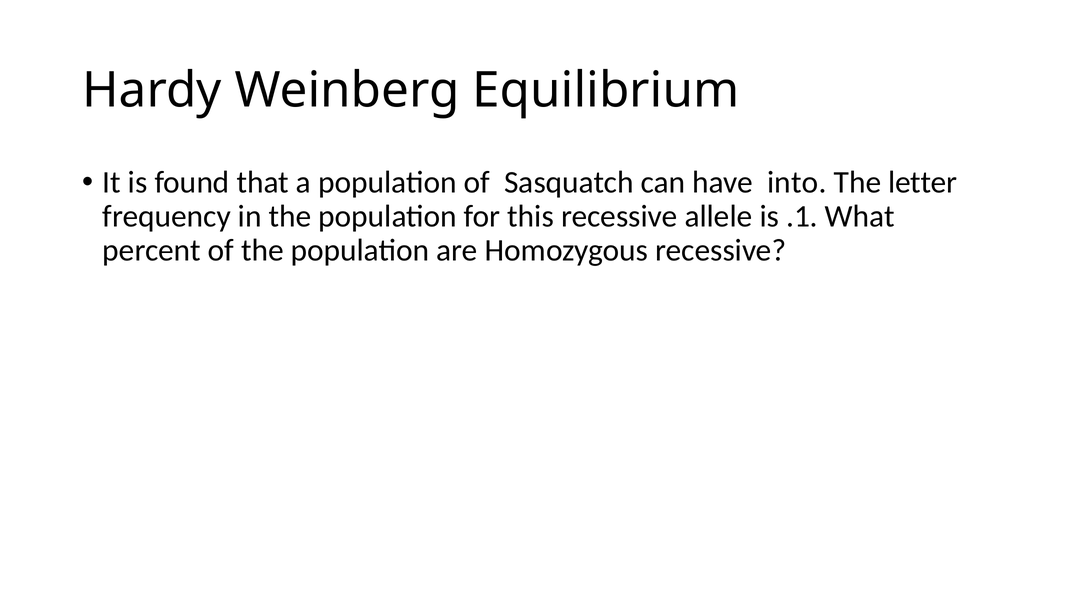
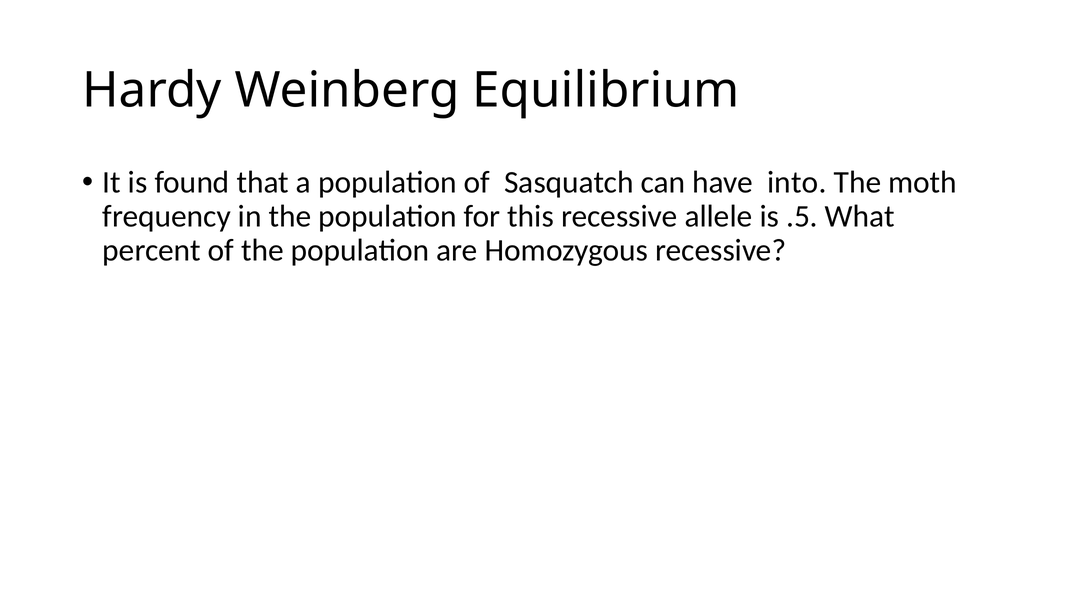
letter: letter -> moth (923, 182)
.1: .1 -> .5 (802, 216)
